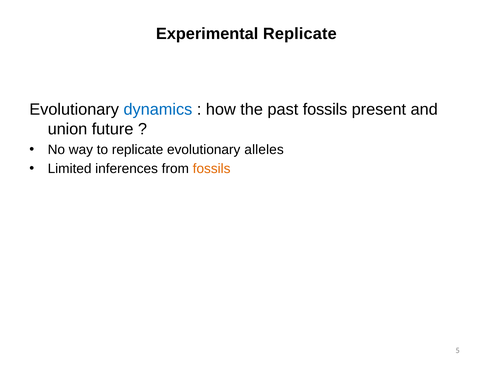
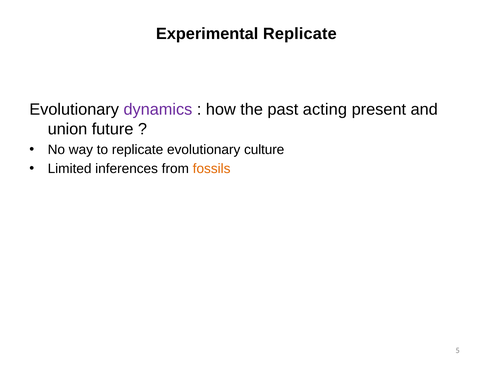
dynamics colour: blue -> purple (158, 110)
past fossils: fossils -> acting (325, 110)
alleles: alleles -> culture (264, 150)
